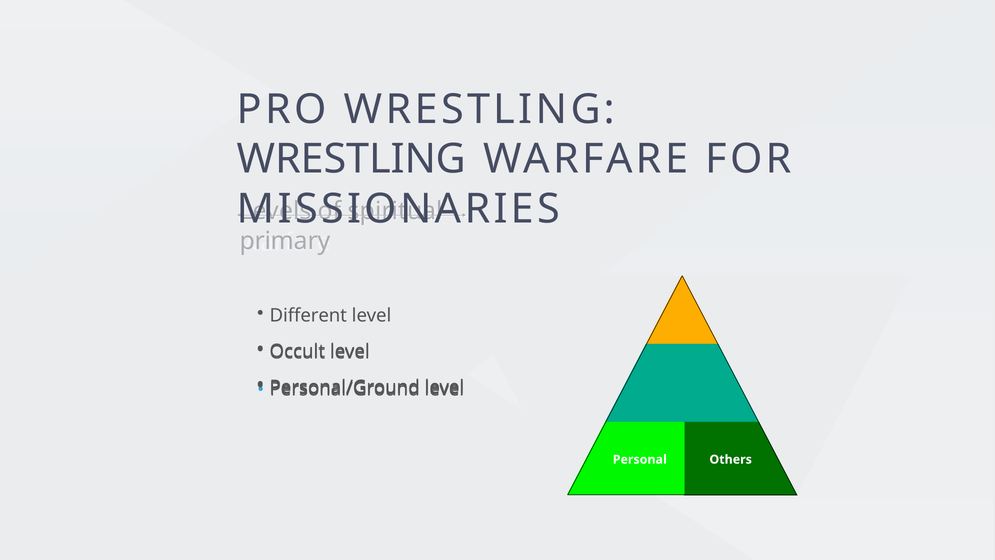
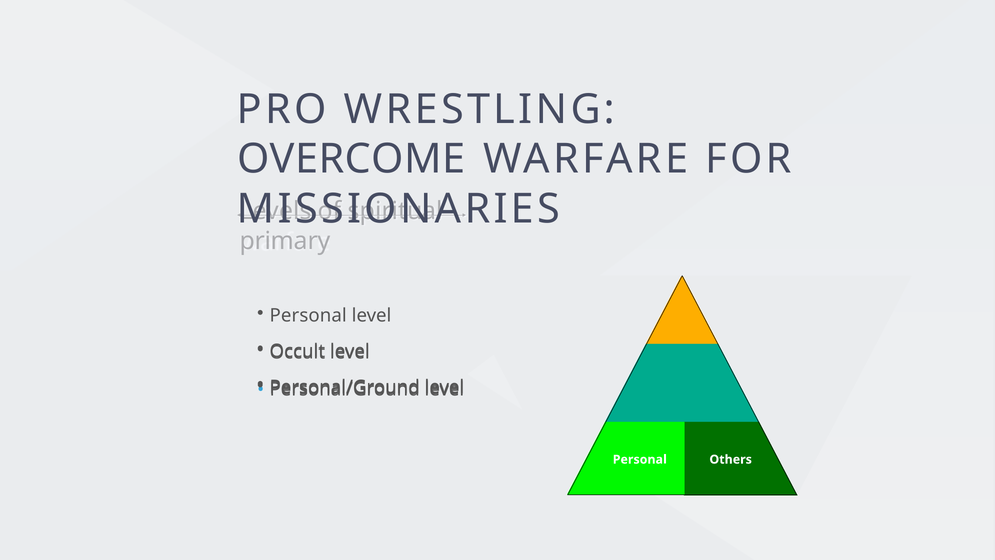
WRESTLING: WRESTLING -> OVERCOME (351, 159)
Different: Different -> Personal (308, 315)
